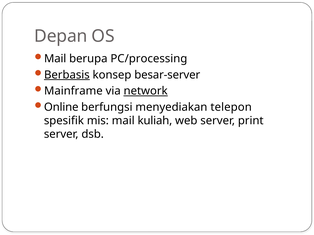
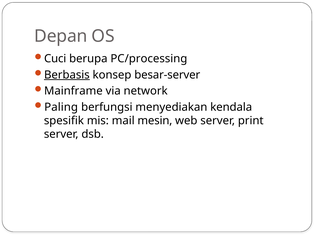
Mail: Mail -> Cuci (55, 59)
network underline: present -> none (146, 91)
Online: Online -> Paling (61, 107)
telepon: telepon -> kendala (231, 107)
kuliah: kuliah -> mesin (155, 121)
